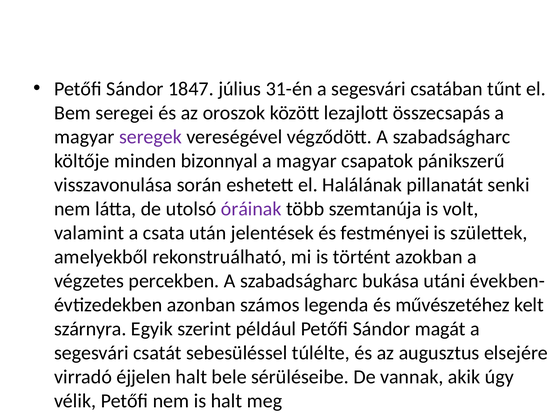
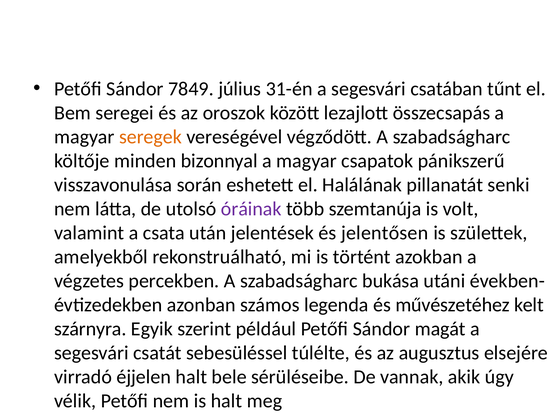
1847: 1847 -> 7849 (191, 89)
seregek colour: purple -> orange (150, 137)
festményei: festményei -> jelentősen (385, 233)
